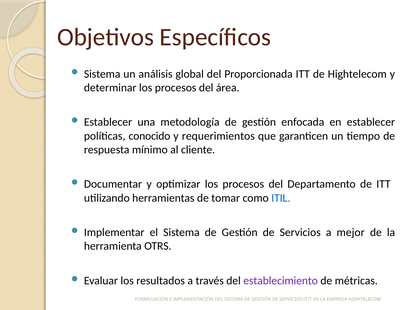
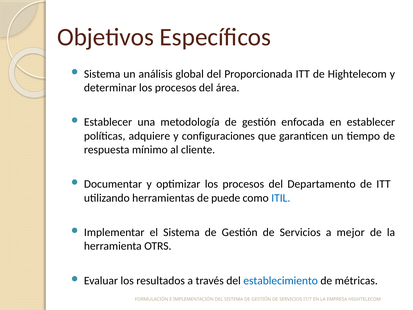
conocido: conocido -> adquiere (149, 136)
requerimientos: requerimientos -> configuraciones (218, 136)
tomar: tomar -> puede (226, 198)
establecimiento colour: purple -> blue (281, 280)
